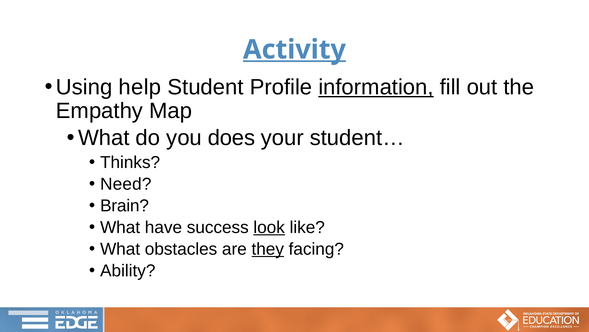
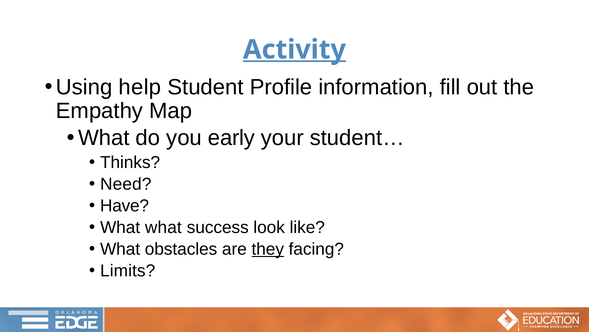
information underline: present -> none (376, 87)
does: does -> early (231, 138)
Brain: Brain -> Have (125, 205)
What have: have -> what (163, 227)
look underline: present -> none (269, 227)
Ability: Ability -> Limits (128, 270)
